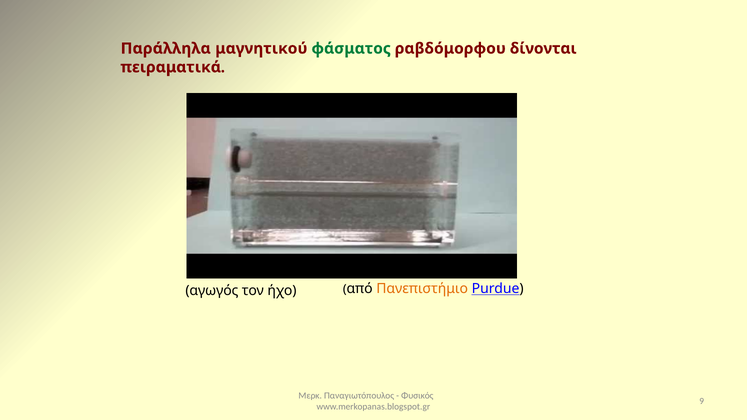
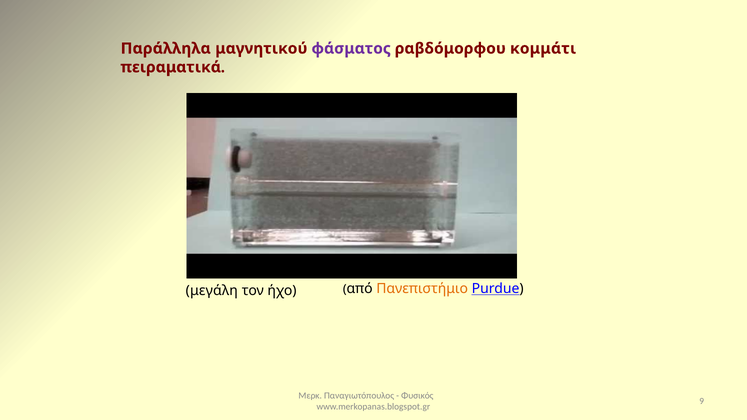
φάσματος colour: green -> purple (351, 49)
δίνονται: δίνονται -> κομμάτι (543, 49)
αγωγός: αγωγός -> μεγάλη (212, 291)
